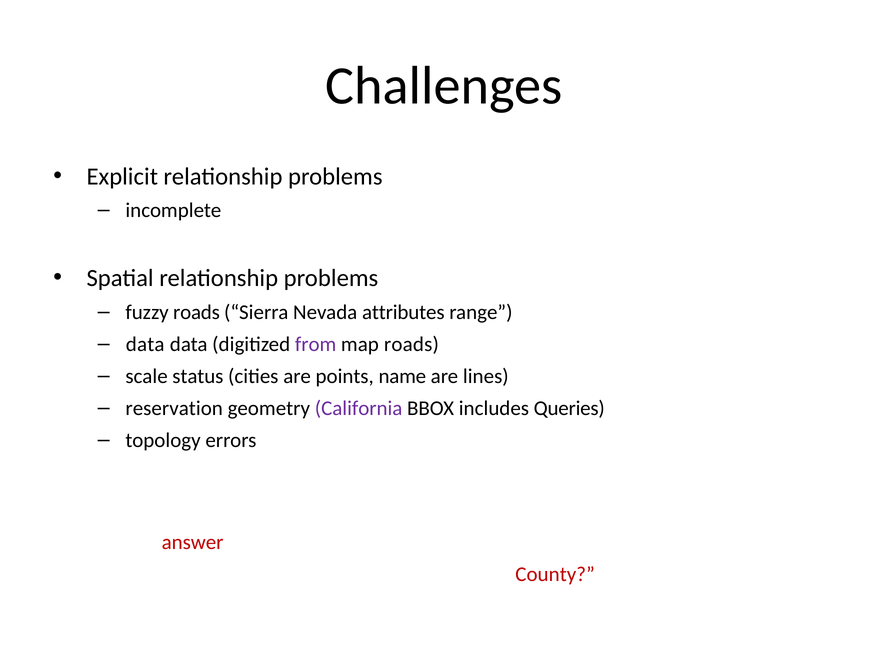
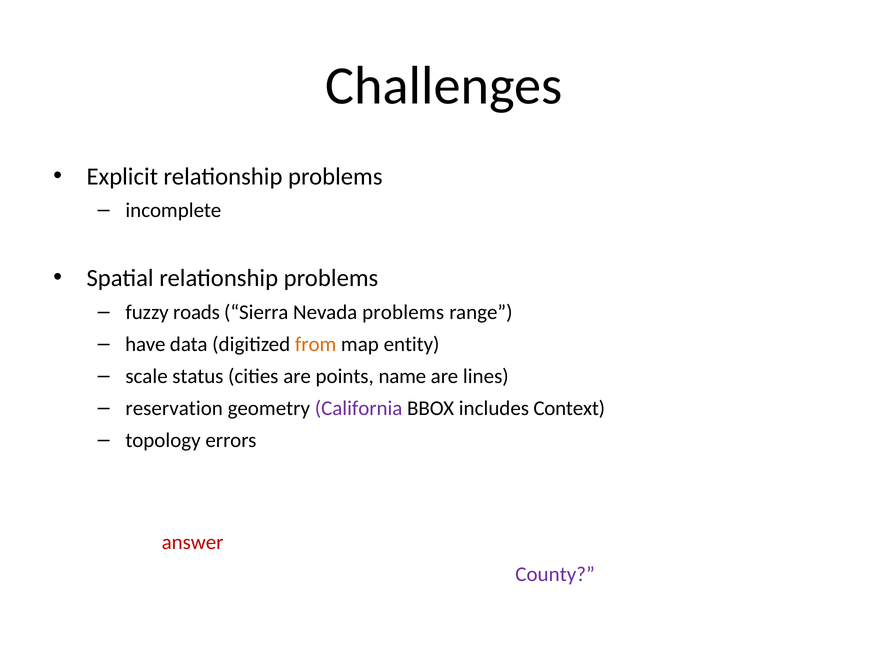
Nevada attributes: attributes -> problems (403, 312)
data: data -> have (145, 344)
from colour: purple -> orange (316, 344)
map roads: roads -> entity (412, 344)
Queries: Queries -> Context (569, 408)
County colour: red -> purple (555, 574)
